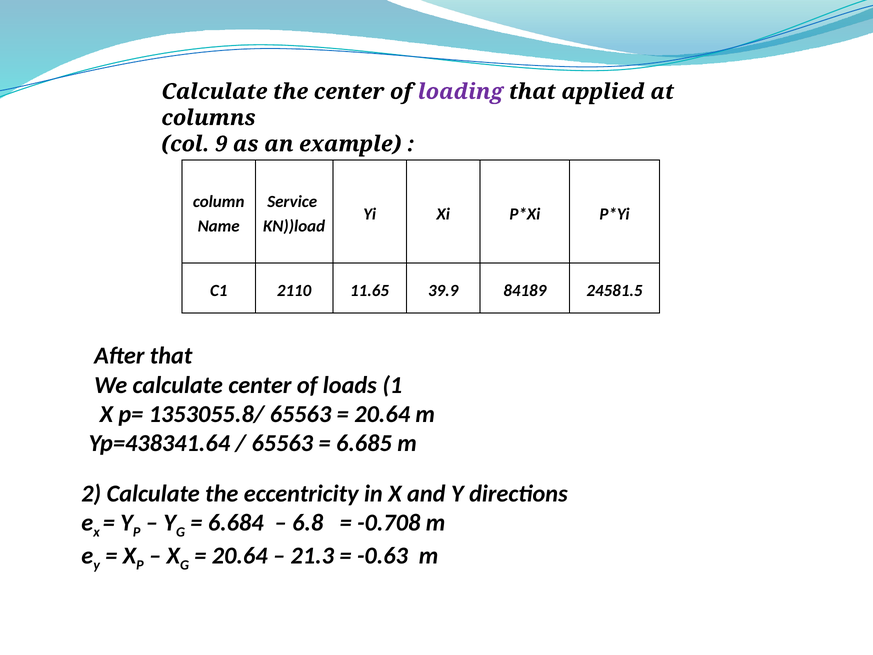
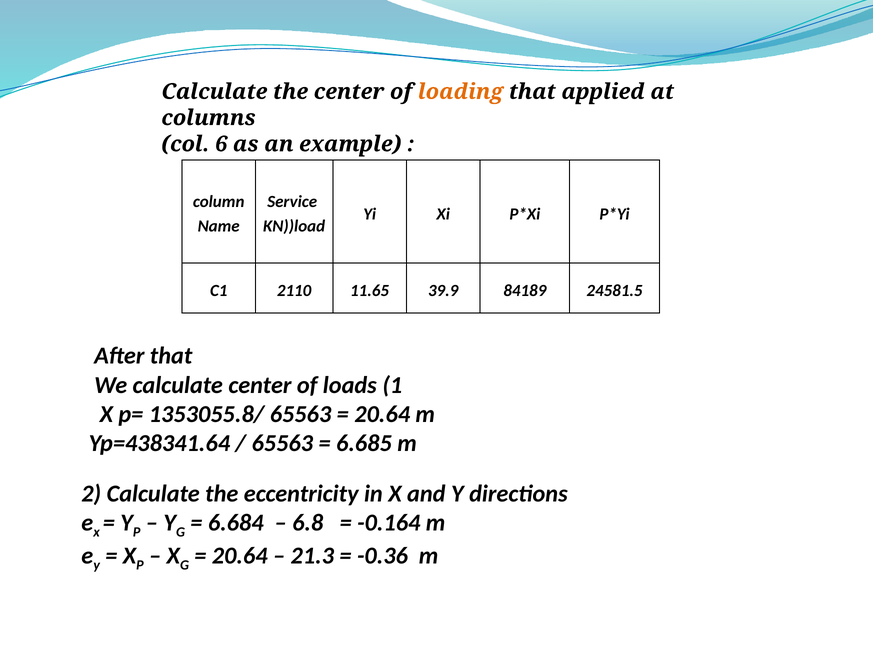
loading colour: purple -> orange (461, 92)
9: 9 -> 6 (221, 144)
-0.708: -0.708 -> -0.164 (389, 523)
-0.63: -0.63 -> -0.36 (382, 556)
